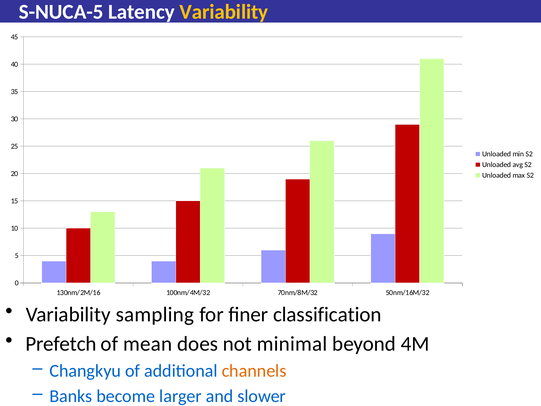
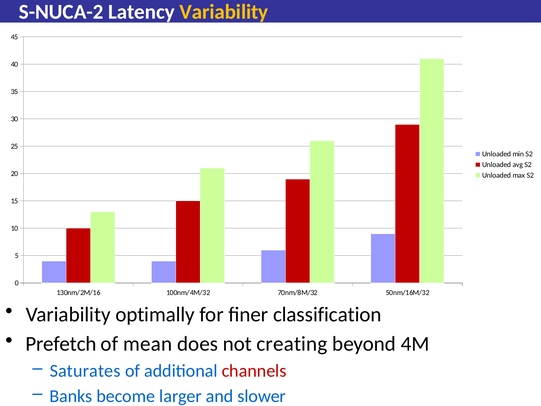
S-NUCA-5: S-NUCA-5 -> S-NUCA-2 (61, 12)
sampling: sampling -> optimally (155, 314)
minimal: minimal -> creating (292, 344)
Changkyu: Changkyu -> Saturates (85, 371)
channels colour: orange -> red (254, 371)
